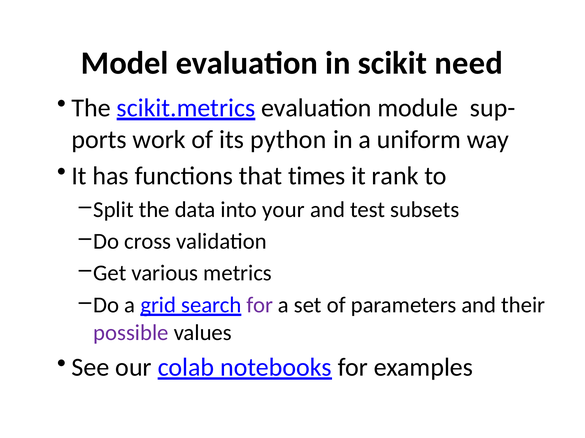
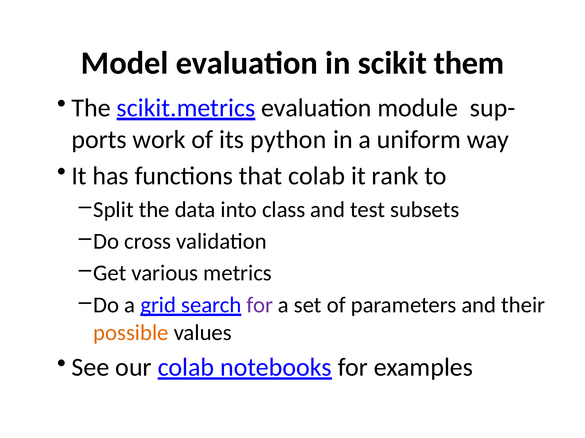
need: need -> them (469, 63)
that times: times -> colab (317, 176)
your: your -> class (284, 210)
possible colour: purple -> orange (131, 333)
